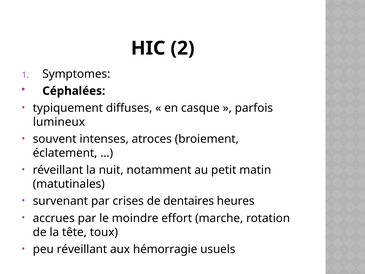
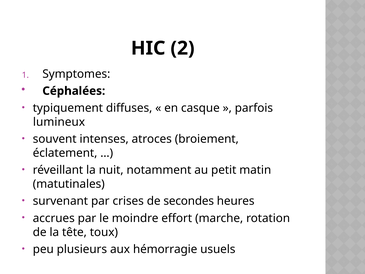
dentaires: dentaires -> secondes (189, 201)
peu réveillant: réveillant -> plusieurs (82, 249)
